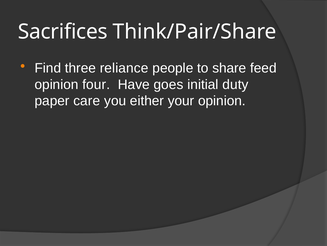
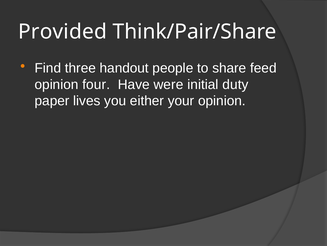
Sacrifices: Sacrifices -> Provided (63, 32)
reliance: reliance -> handout (124, 68)
goes: goes -> were (168, 84)
care: care -> lives (87, 101)
